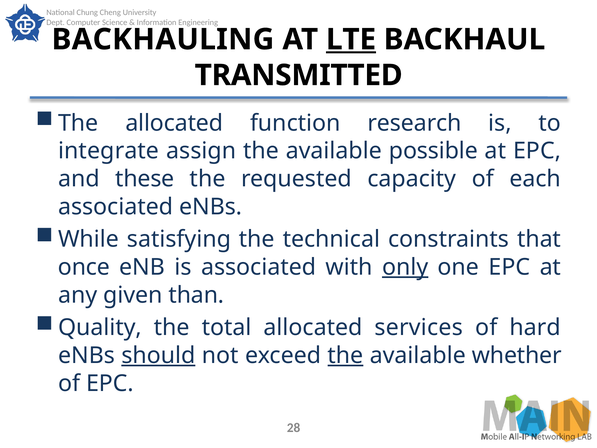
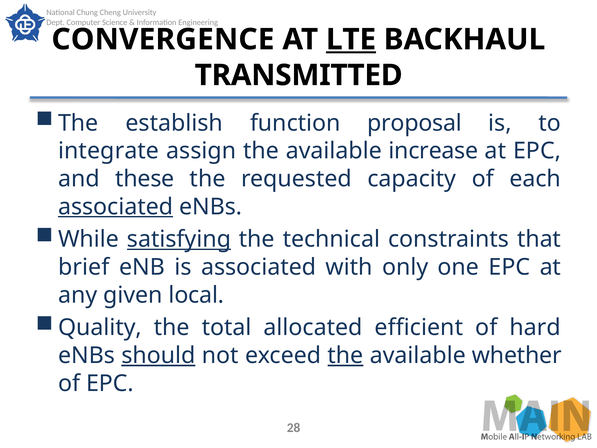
BACKHAULING: BACKHAULING -> CONVERGENCE (163, 39)
The allocated: allocated -> establish (174, 123)
research: research -> proposal (415, 123)
possible: possible -> increase (433, 151)
associated underline: none -> present (116, 207)
satisfying underline: none -> present (179, 239)
once: once -> brief (84, 267)
only underline: present -> none (405, 267)
than: than -> local (196, 295)
services: services -> efficient (419, 327)
